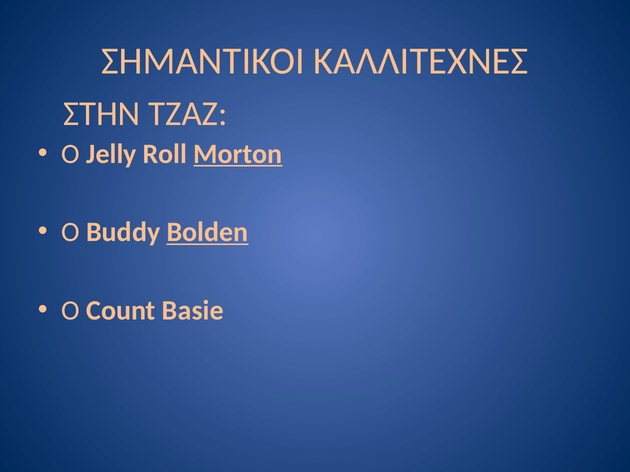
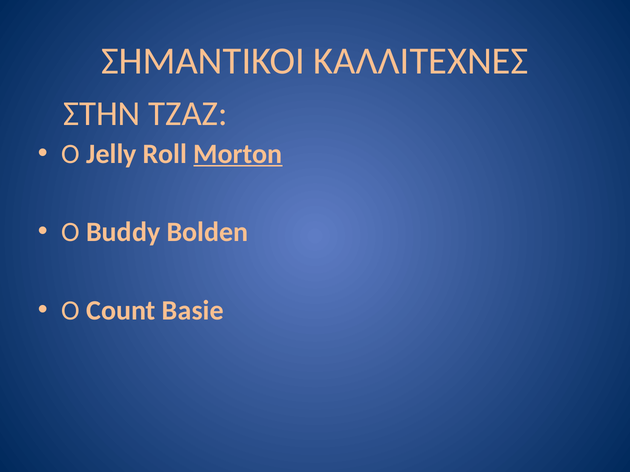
Bolden underline: present -> none (208, 232)
